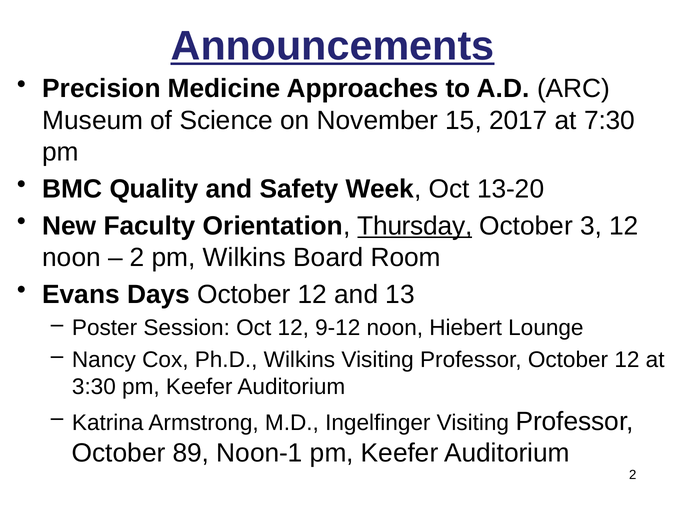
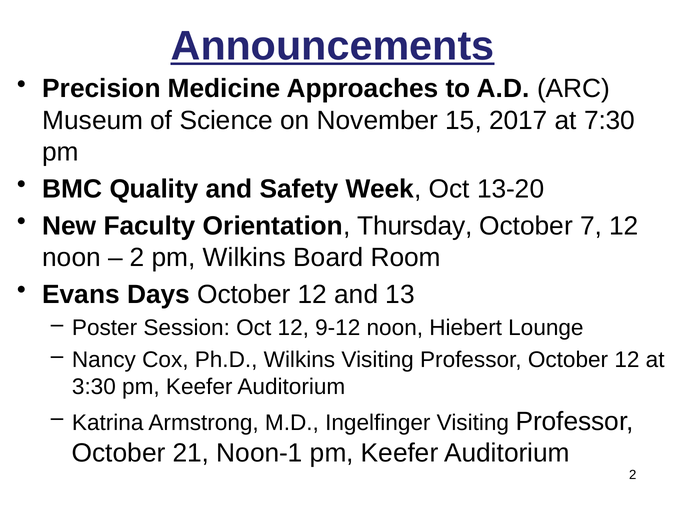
Thursday underline: present -> none (415, 226)
3: 3 -> 7 (591, 226)
89: 89 -> 21 (191, 453)
